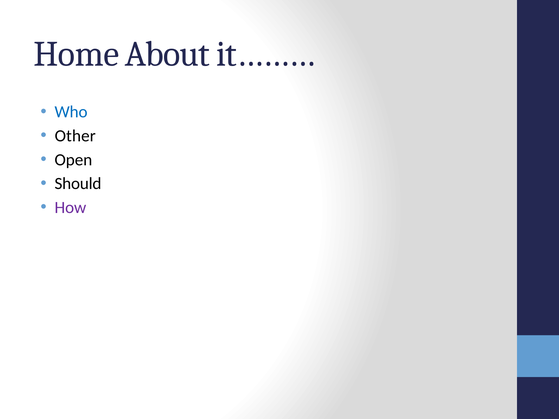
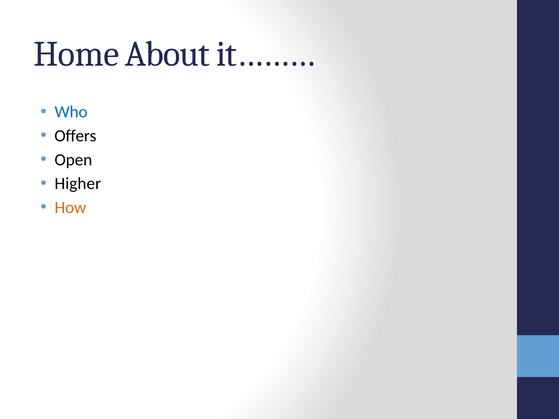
Other: Other -> Offers (75, 136)
Should: Should -> Higher (78, 184)
How colour: purple -> orange (70, 208)
